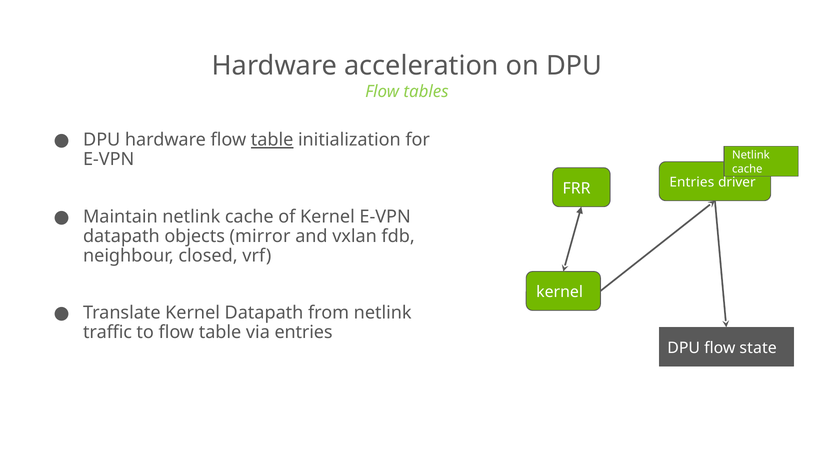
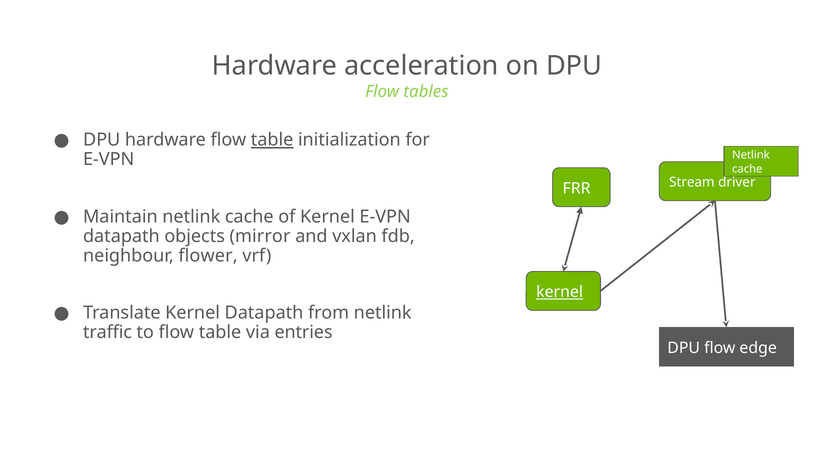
Entries: Entries -> Stream (692, 182)
closed: closed -> flower (208, 256)
kernel underline: none -> present (560, 292)
state: state -> edge (758, 348)
